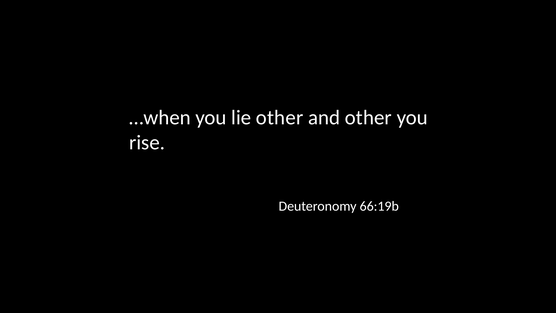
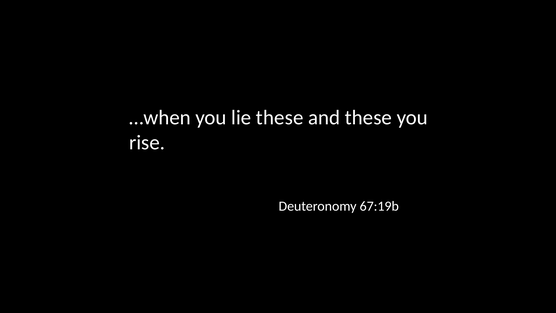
lie other: other -> these (280, 118)
and other: other -> these (368, 118)
66:19b: 66:19b -> 67:19b (379, 206)
